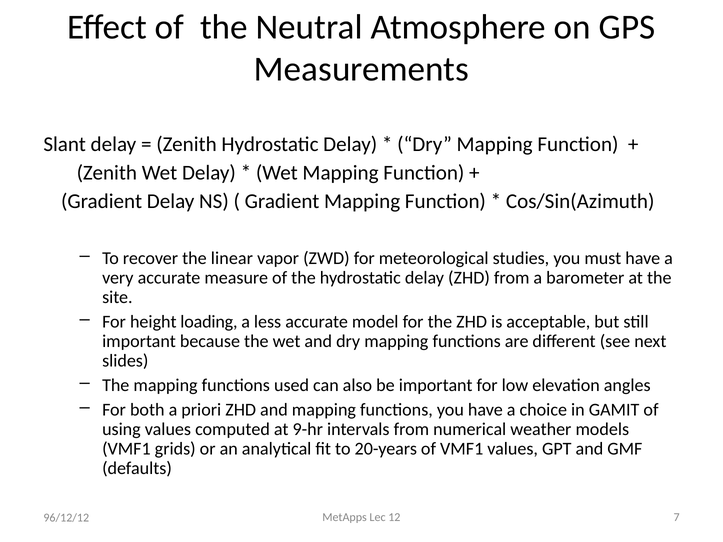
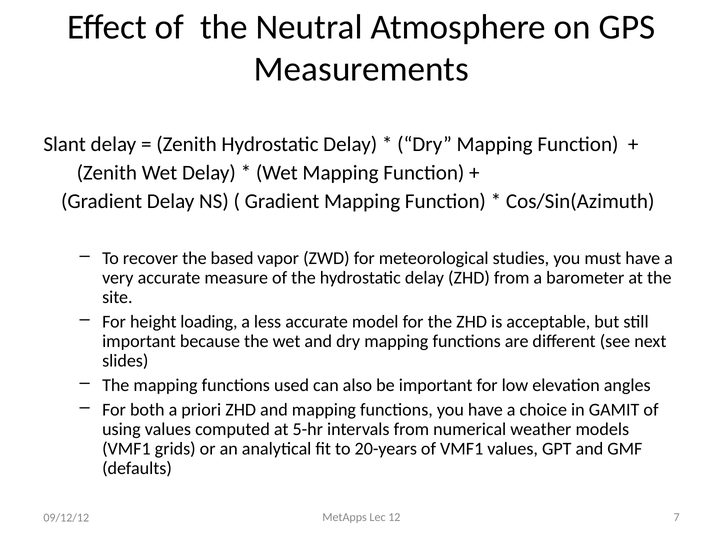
linear: linear -> based (232, 258)
9-hr: 9-hr -> 5-hr (308, 430)
96/12/12: 96/12/12 -> 09/12/12 (66, 518)
